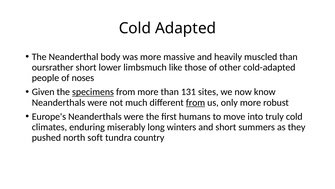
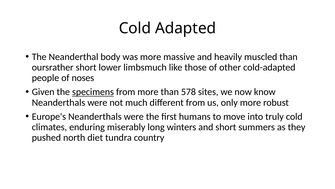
131: 131 -> 578 (188, 92)
from underline: present -> none (195, 102)
soft: soft -> diet (95, 137)
